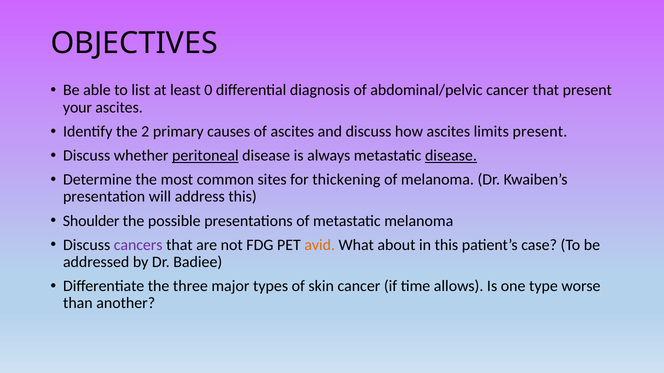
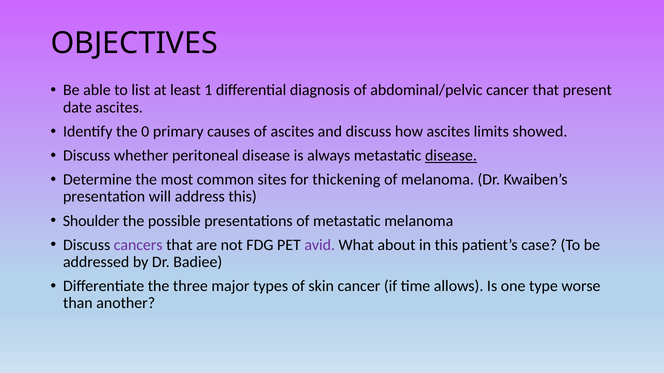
0: 0 -> 1 (208, 90)
your: your -> date (77, 108)
2: 2 -> 0 (145, 132)
limits present: present -> showed (540, 132)
peritoneal underline: present -> none (205, 156)
avid colour: orange -> purple (320, 245)
